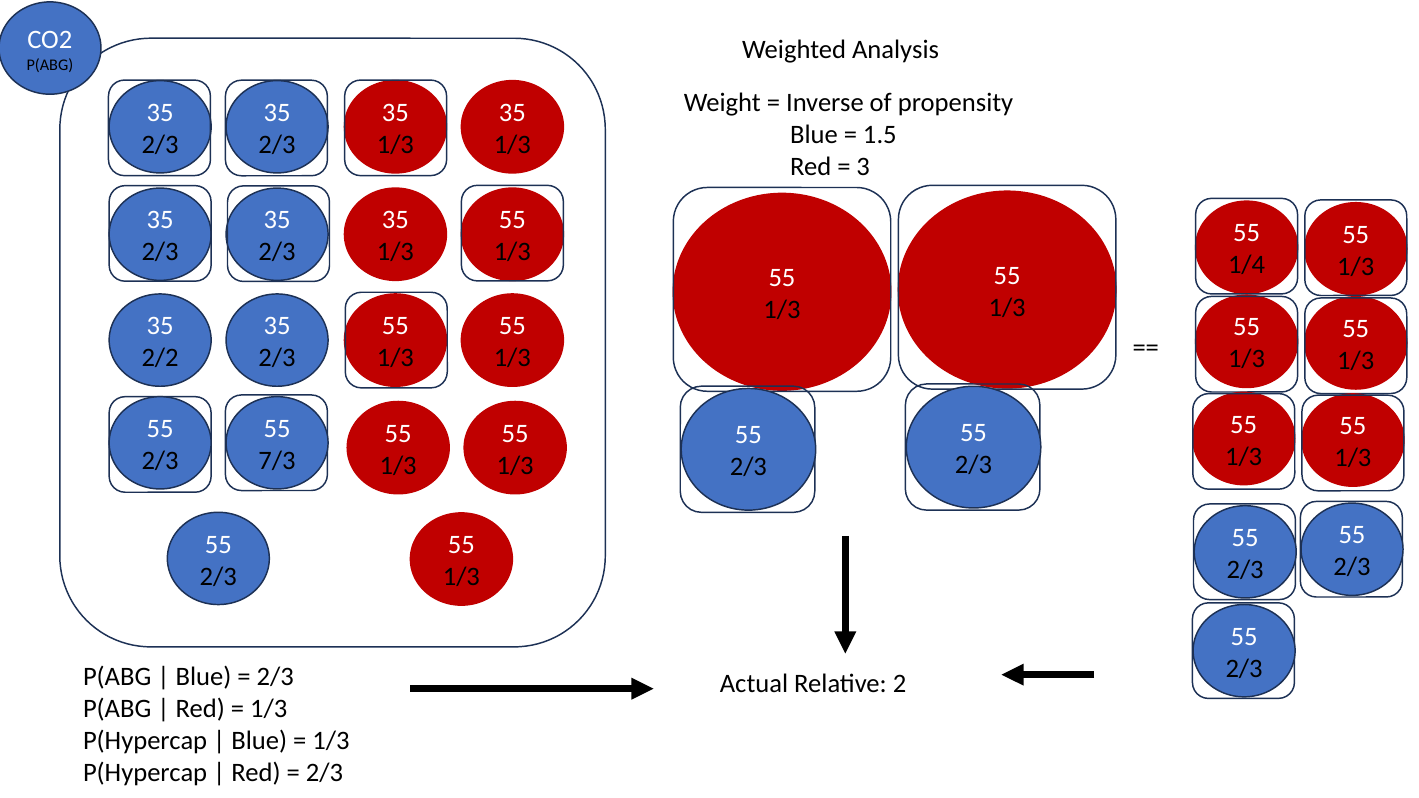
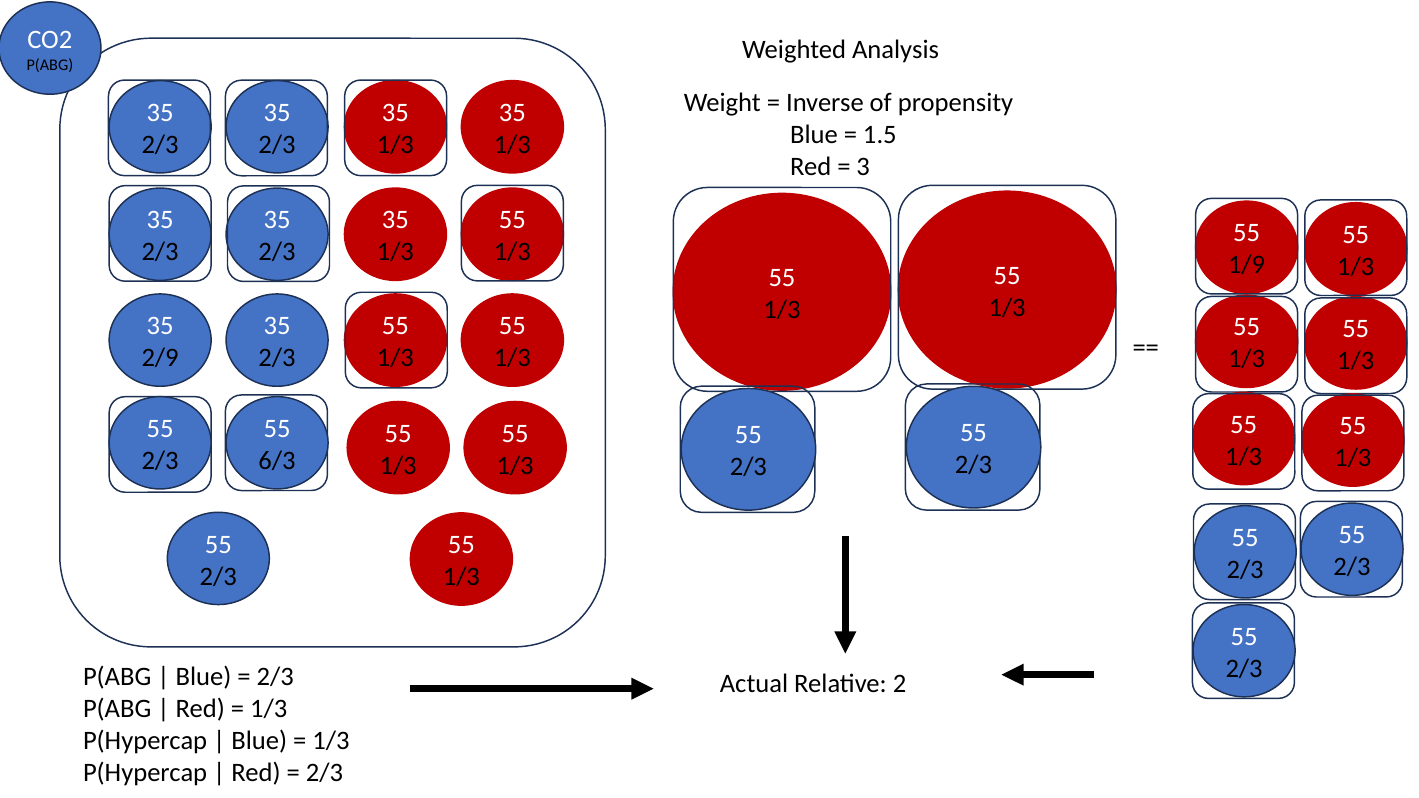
1/4: 1/4 -> 1/9 (1247, 265)
2/2: 2/2 -> 2/9 (160, 358)
7/3: 7/3 -> 6/3 (277, 461)
